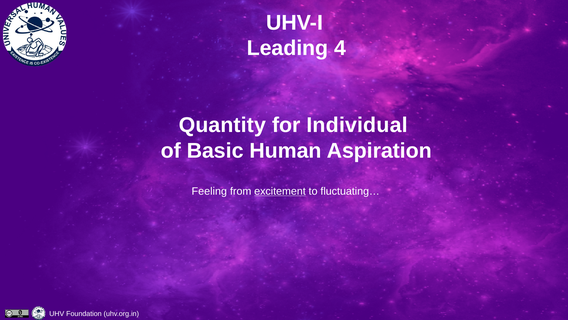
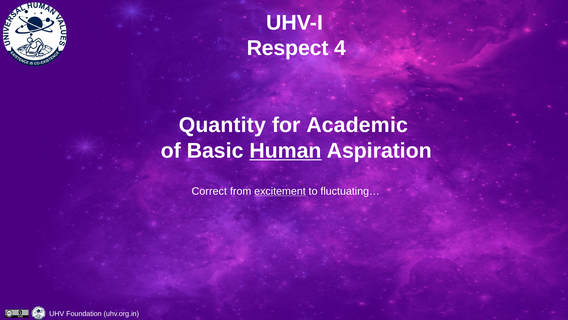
Leading: Leading -> Respect (288, 48)
Individual: Individual -> Academic (357, 125)
Human underline: none -> present (285, 150)
Feeling: Feeling -> Correct (209, 191)
